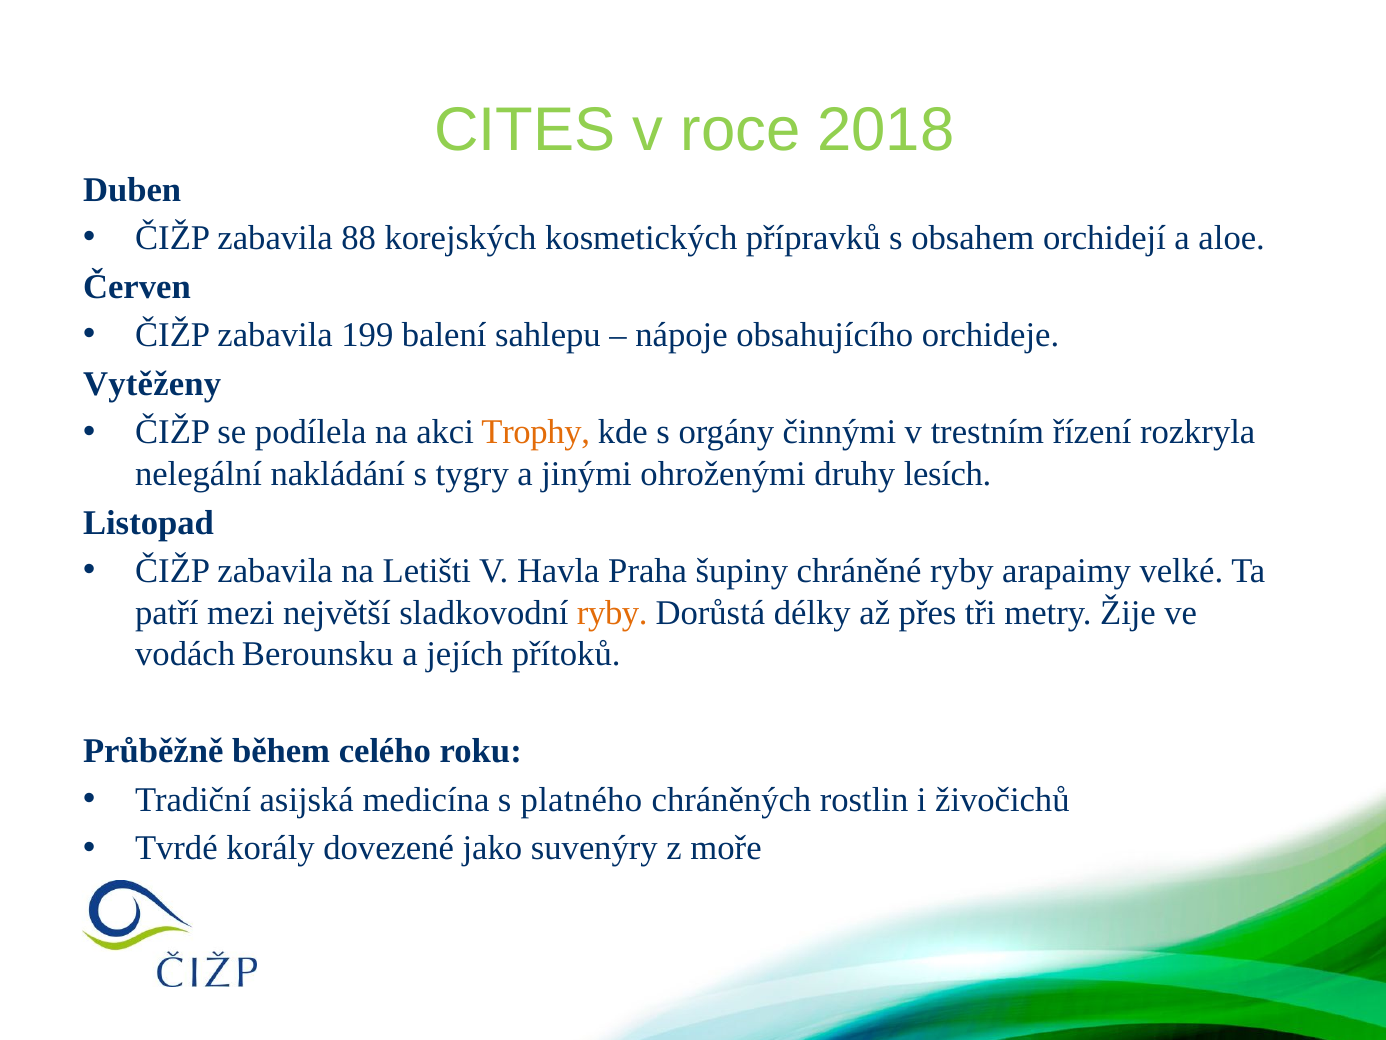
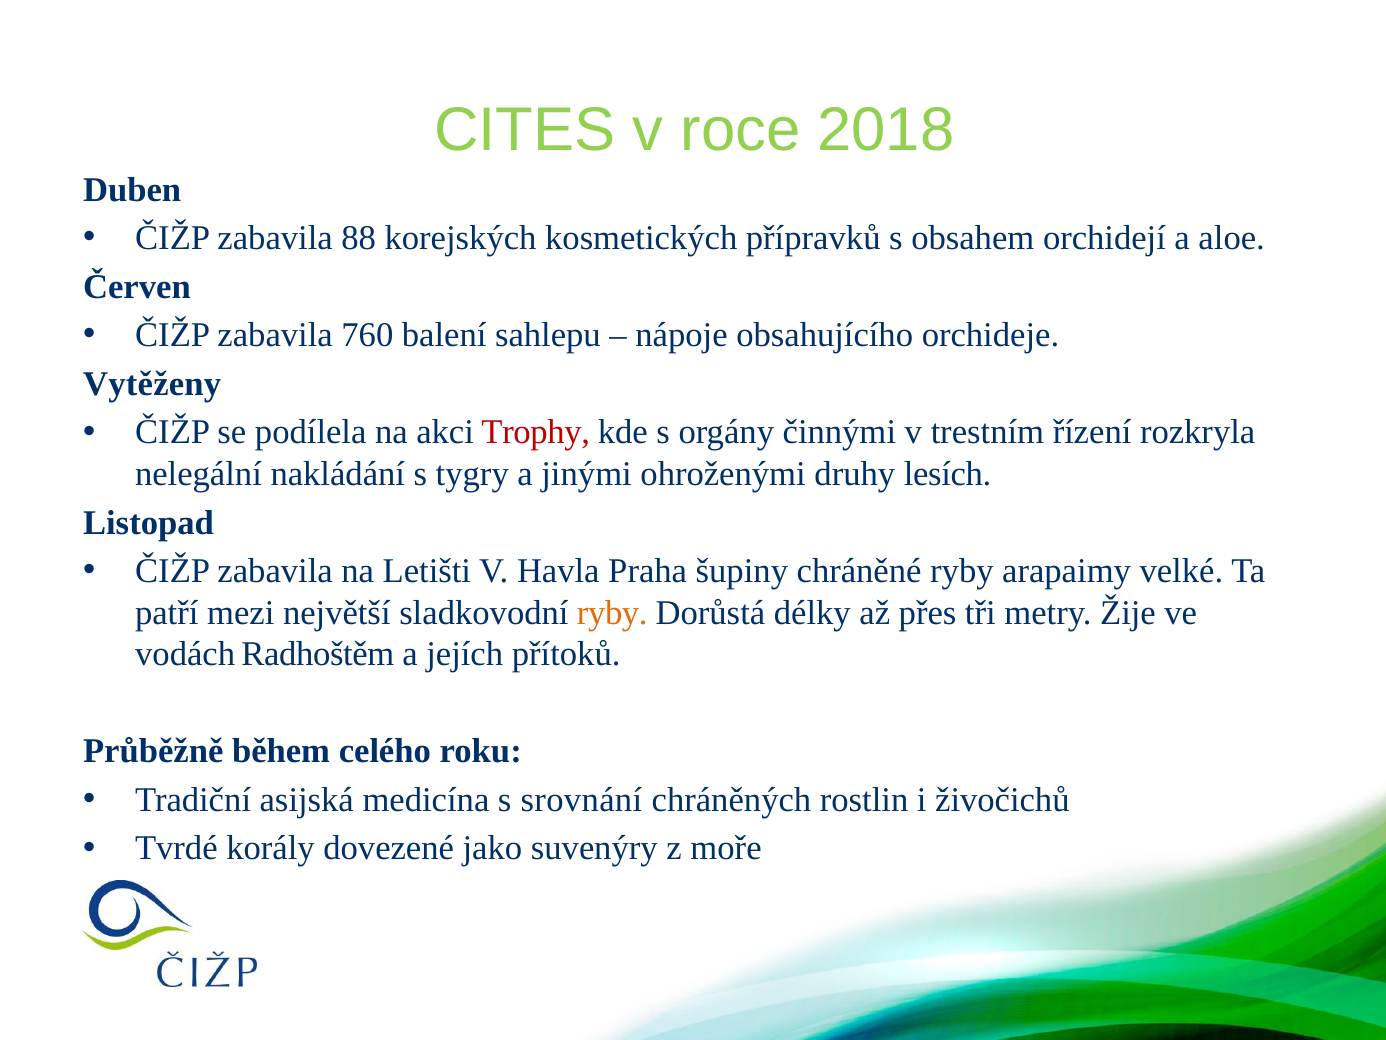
199: 199 -> 760 (367, 335)
Trophy colour: orange -> red (536, 432)
Berounsku: Berounsku -> Radhoštěm (318, 654)
platného: platného -> srovnání (581, 800)
